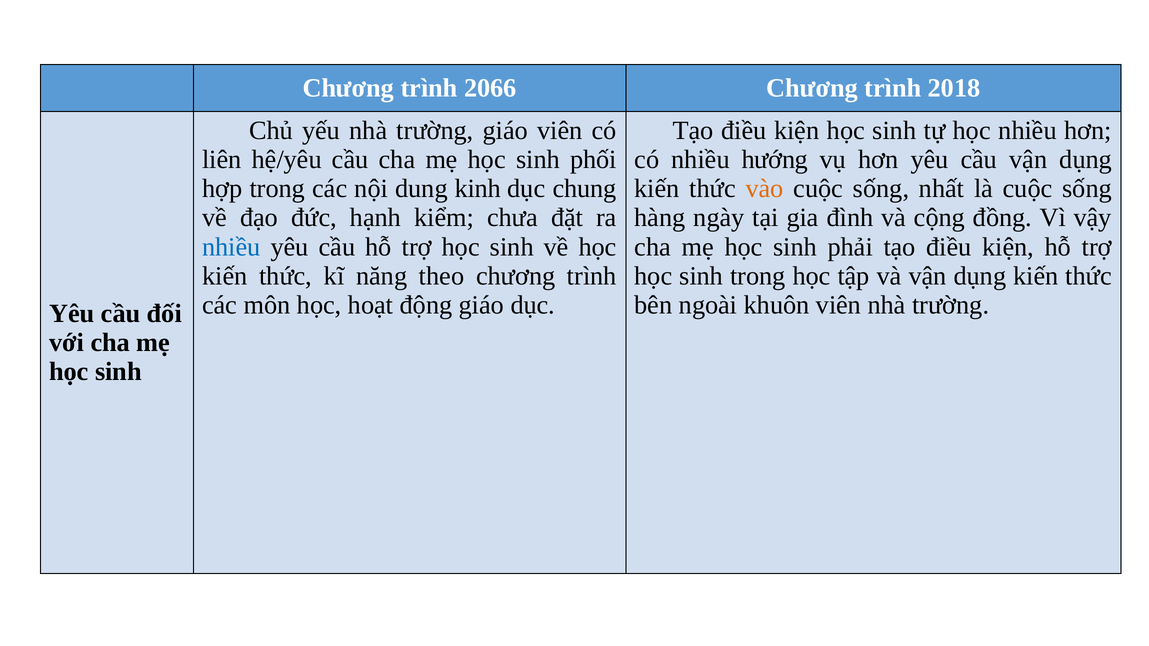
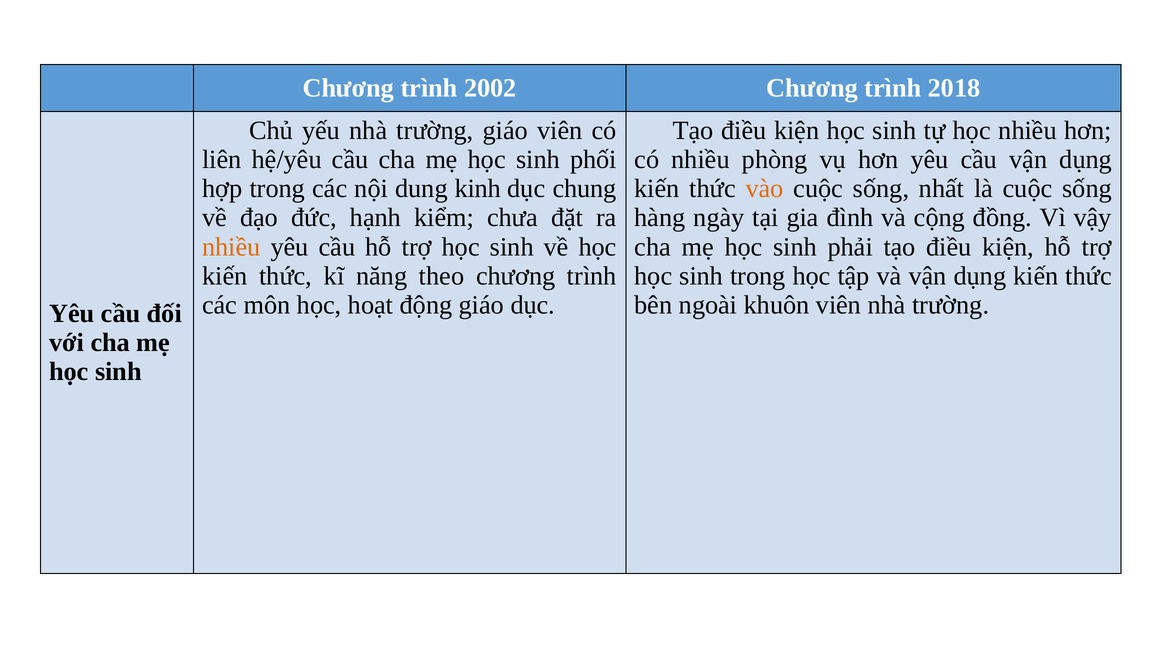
2066: 2066 -> 2002 (490, 88)
hướng: hướng -> phòng (775, 160)
nhiều colour: blue -> orange (231, 247)
